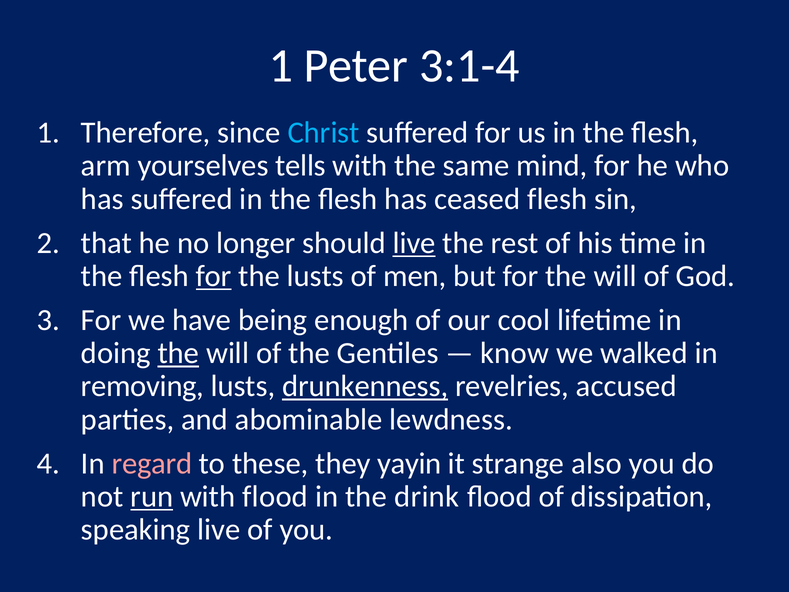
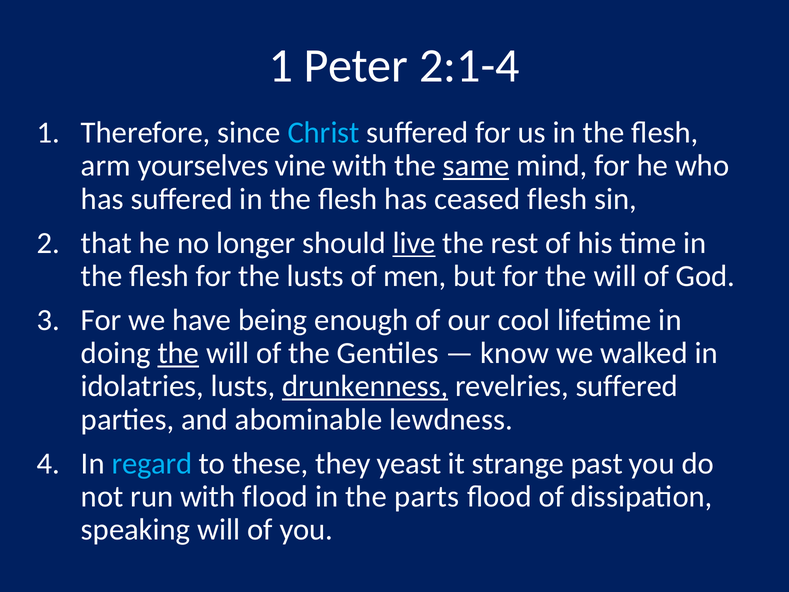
3:1-4: 3:1-4 -> 2:1-4 (469, 66)
tells: tells -> vine (301, 166)
same underline: none -> present (476, 166)
for underline: present -> none (214, 276)
removing: removing -> idolatries (142, 386)
revelries accused: accused -> suffered (627, 386)
regard colour: pink -> light blue (152, 463)
yayin: yayin -> yeast (409, 463)
also: also -> past (597, 463)
run underline: present -> none (152, 496)
drink: drink -> parts (427, 496)
speaking live: live -> will (219, 529)
